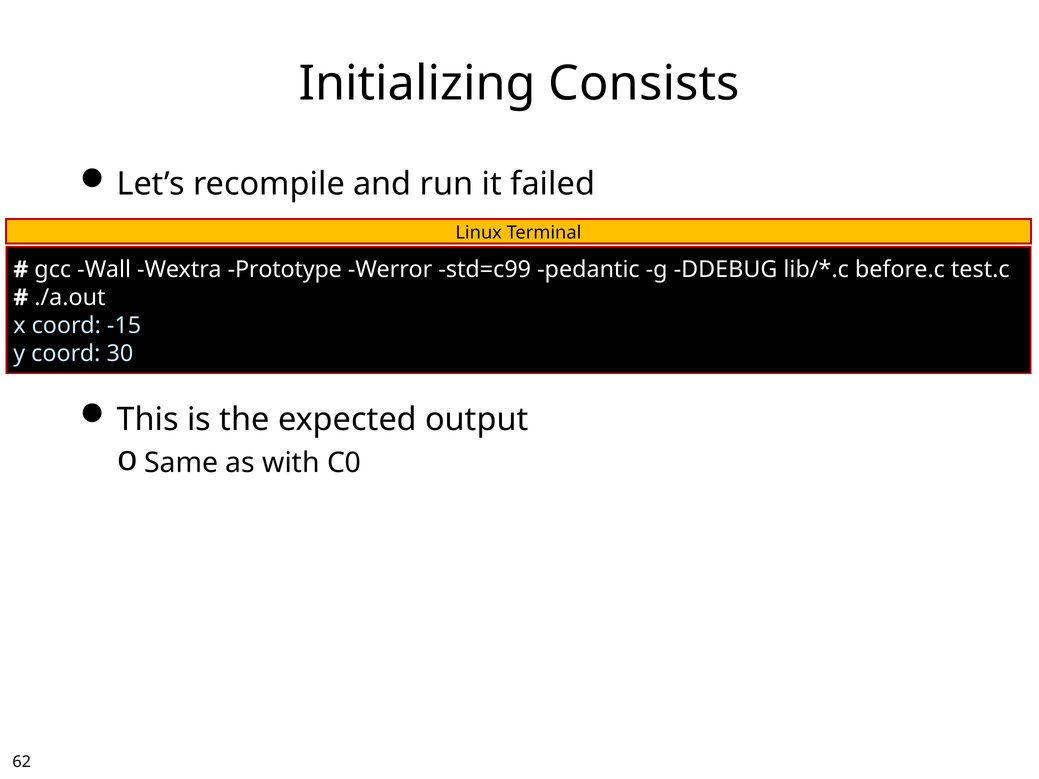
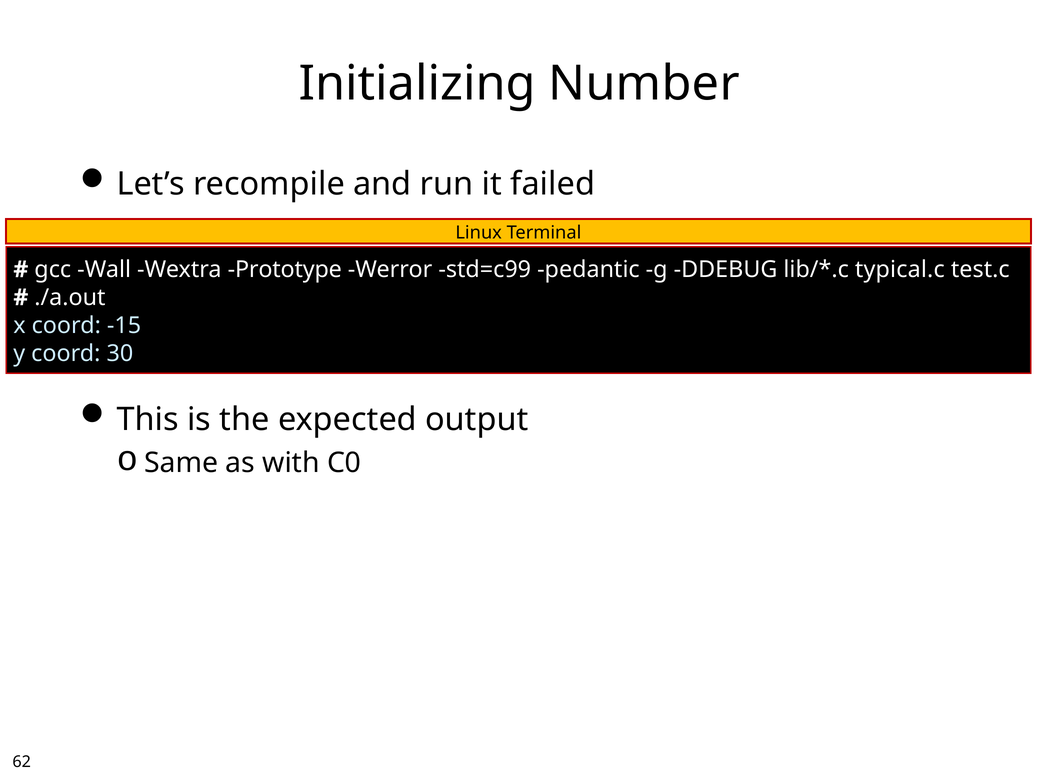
Consists: Consists -> Number (644, 84)
before.c: before.c -> typical.c (900, 270)
